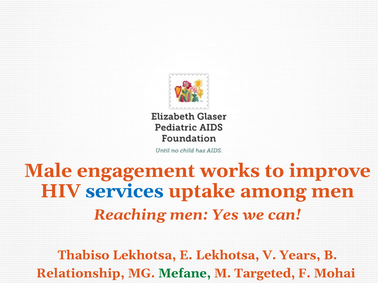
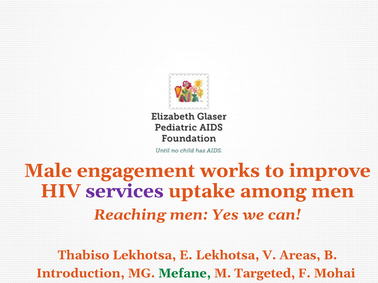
services colour: blue -> purple (124, 191)
Years: Years -> Areas (300, 256)
Relationship: Relationship -> Introduction (80, 274)
